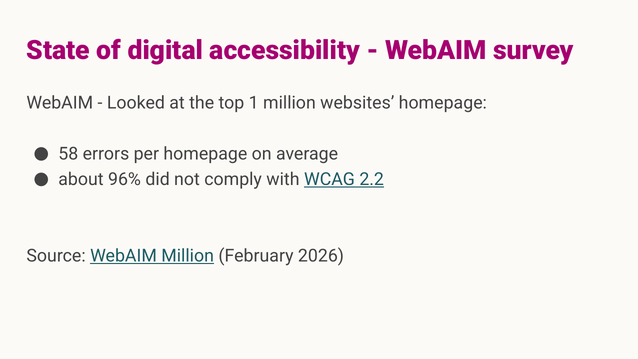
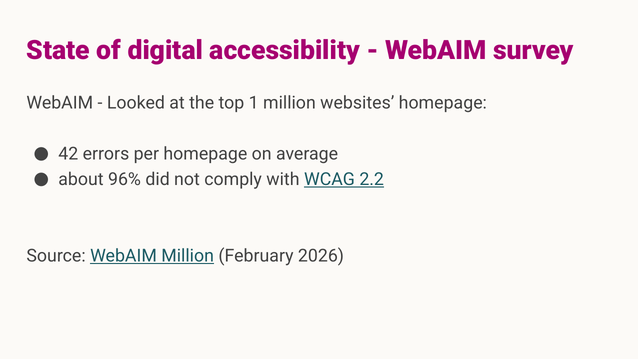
58: 58 -> 42 (68, 154)
